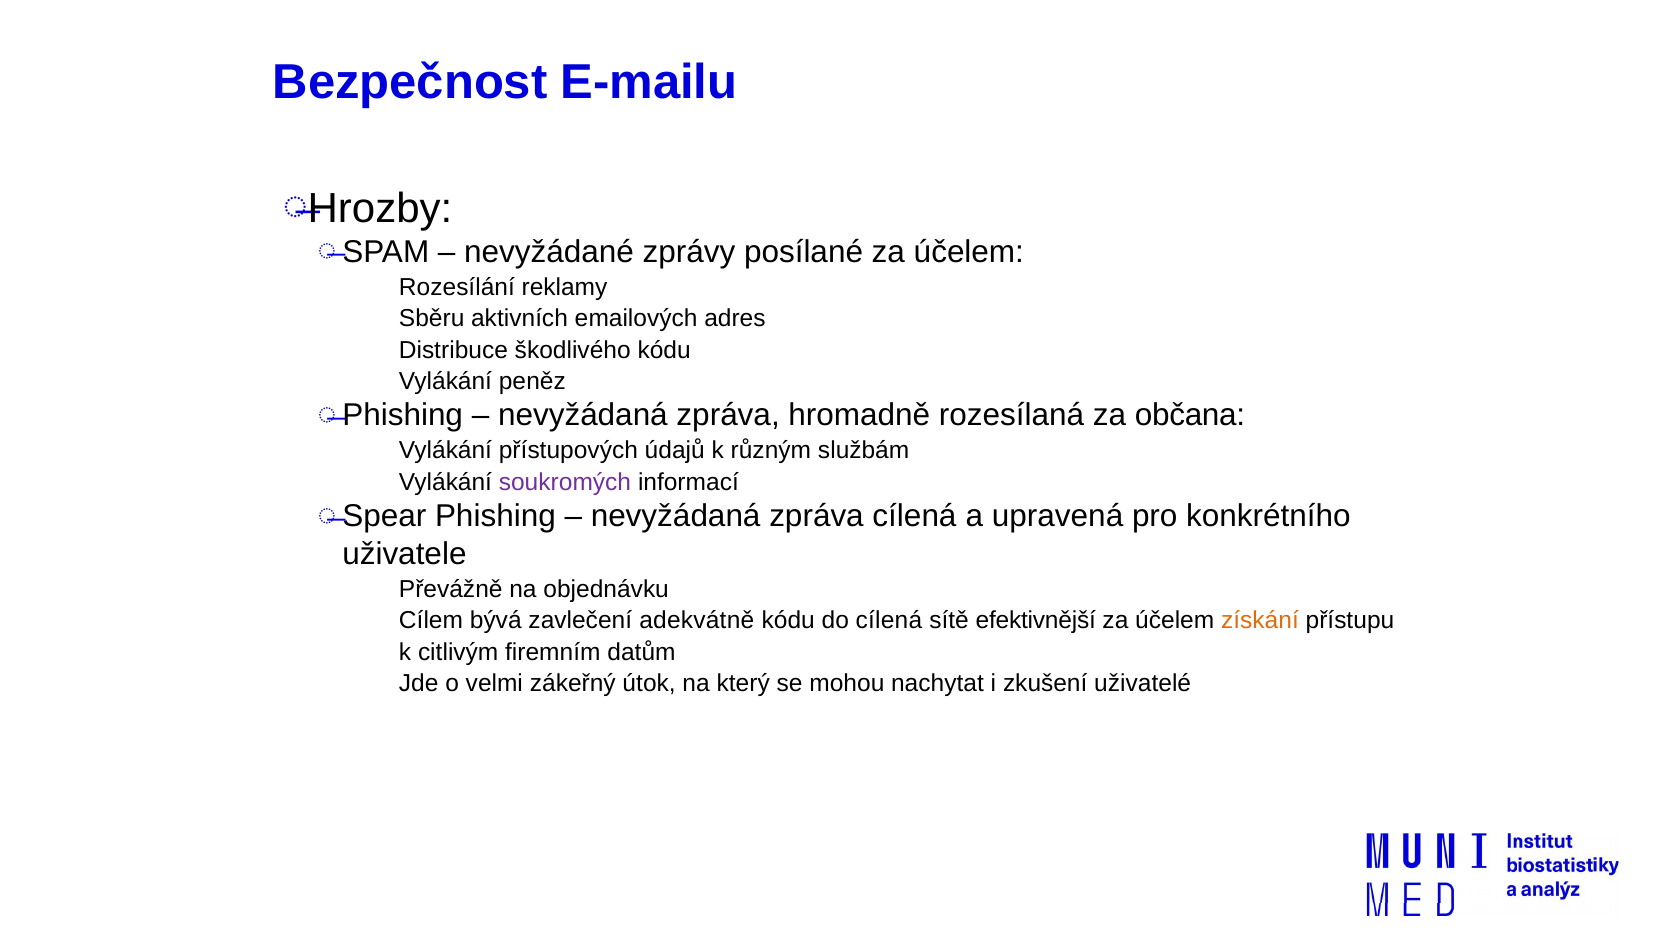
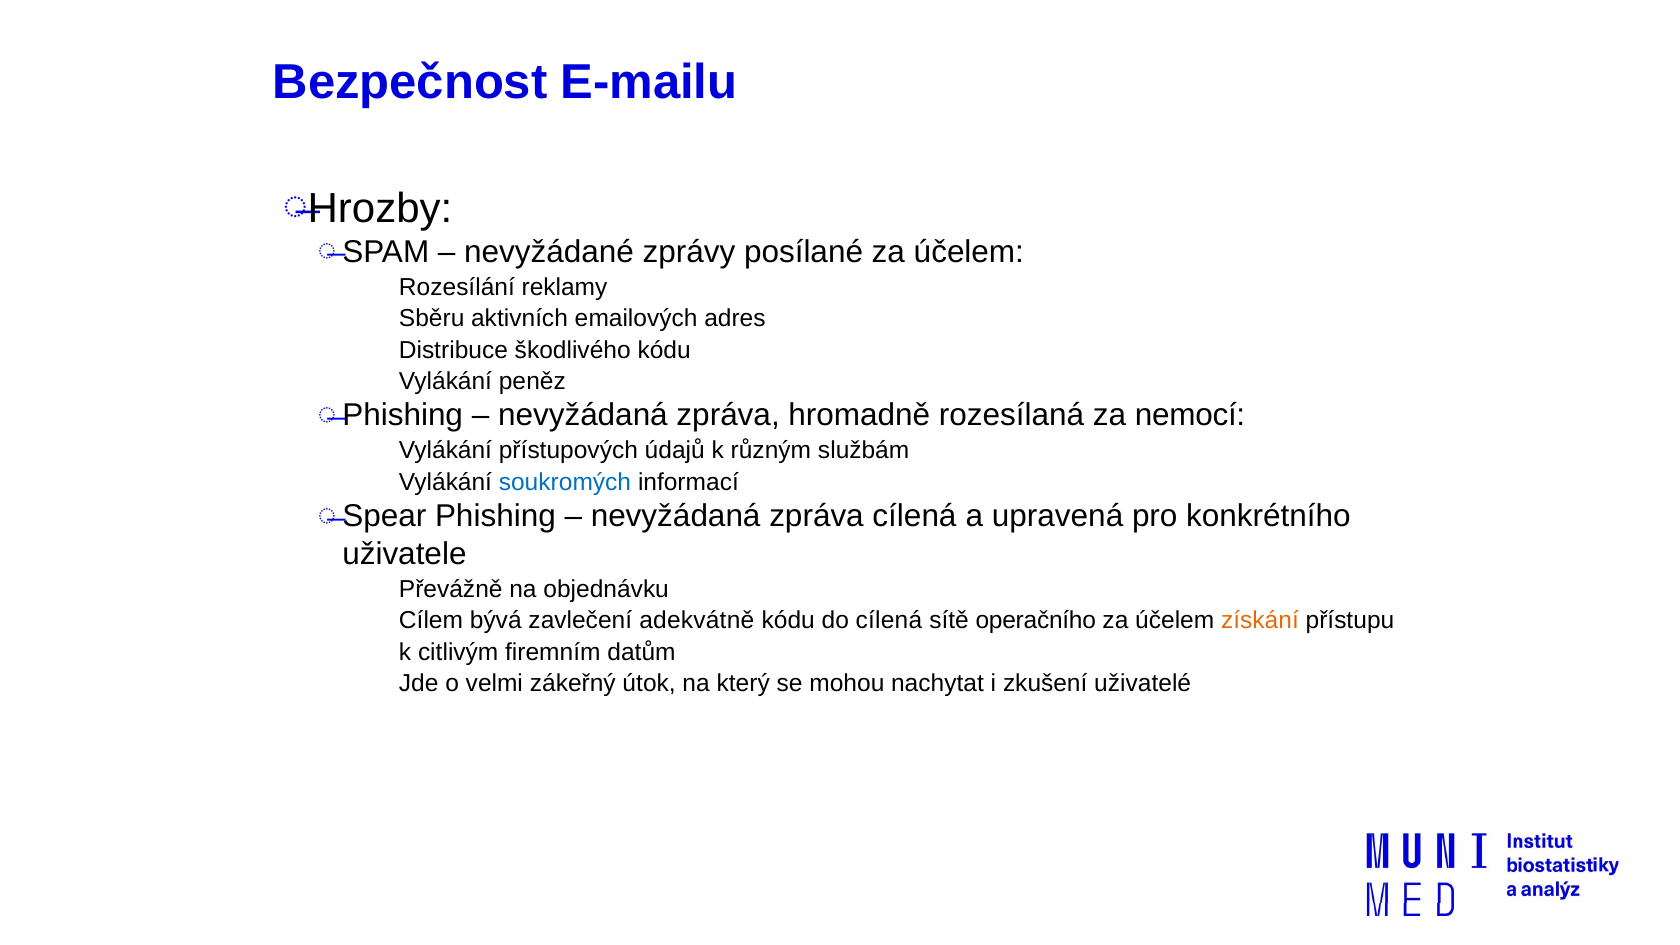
občana: občana -> nemocí (1190, 416)
soukromých colour: purple -> blue (565, 482)
efektivnější: efektivnější -> operačního (1036, 621)
